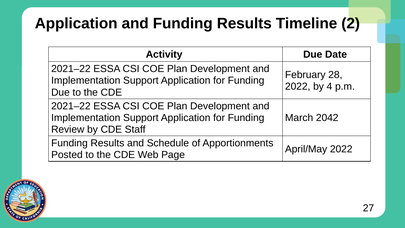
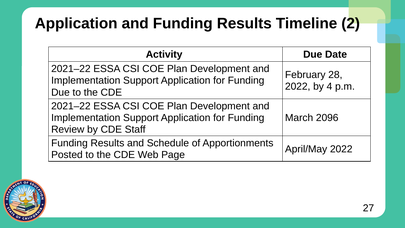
2042: 2042 -> 2096 (327, 118)
